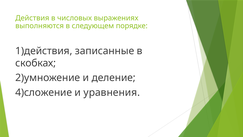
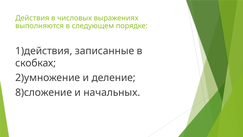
4)сложение: 4)сложение -> 8)сложение (44, 92)
уравнения: уравнения -> начальных (112, 92)
